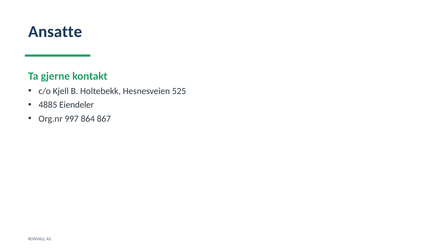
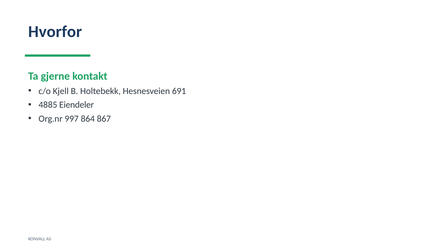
Ansatte: Ansatte -> Hvorfor (55, 32)
525: 525 -> 691 (179, 91)
